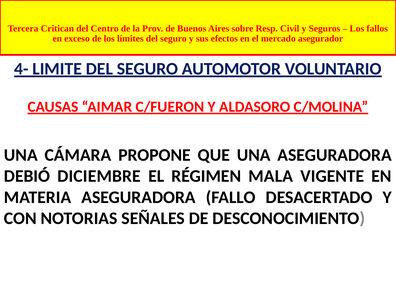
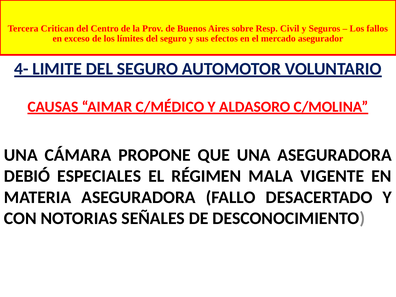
C/FUERON: C/FUERON -> C/MÉDICO (170, 107)
DICIEMBRE: DICIEMBRE -> ESPECIALES (99, 176)
